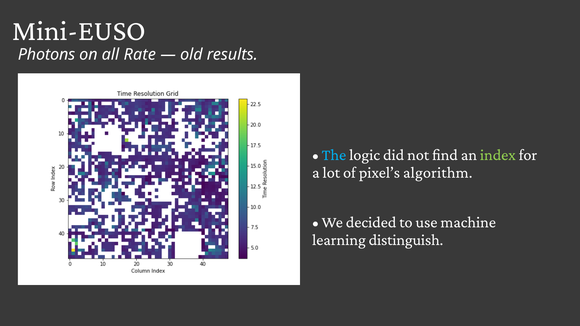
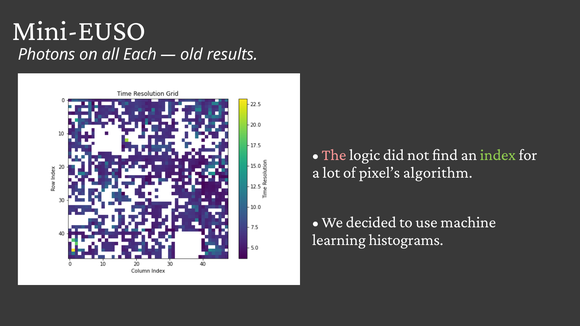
Rate: Rate -> Each (140, 55)
The colour: light blue -> pink (334, 155)
distinguish: distinguish -> histograms (406, 240)
